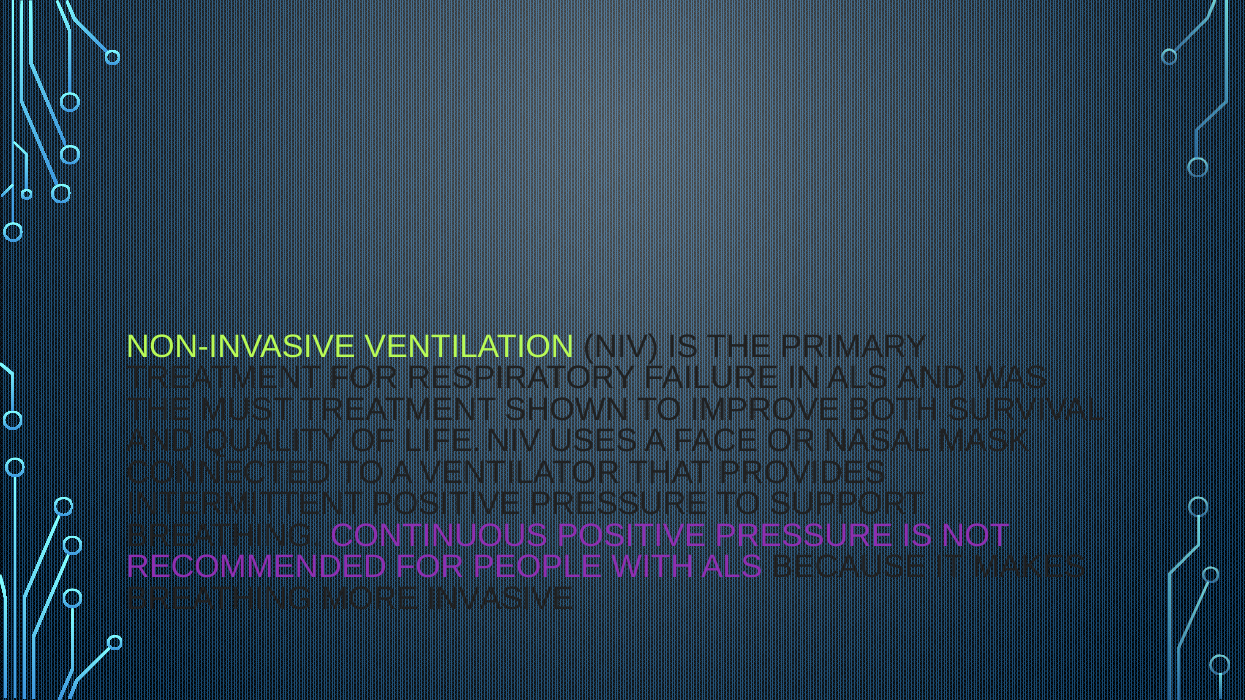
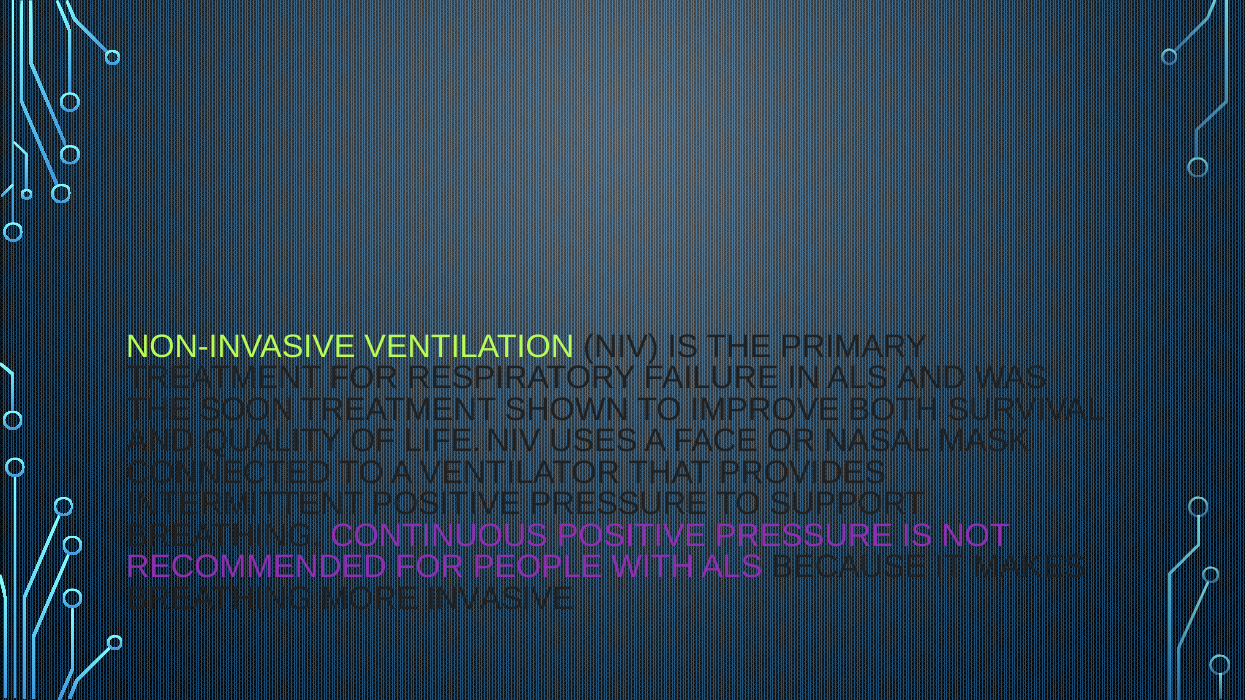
MUST: MUST -> SOON (247, 410)
